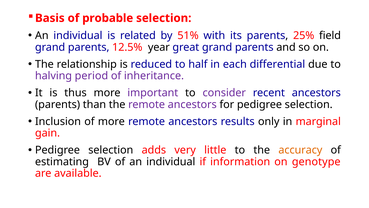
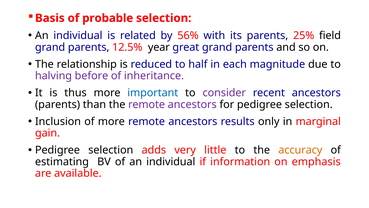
51%: 51% -> 56% (188, 35)
differential: differential -> magnitude (277, 64)
period: period -> before (91, 76)
important colour: purple -> blue (153, 93)
genotype: genotype -> emphasis (316, 161)
